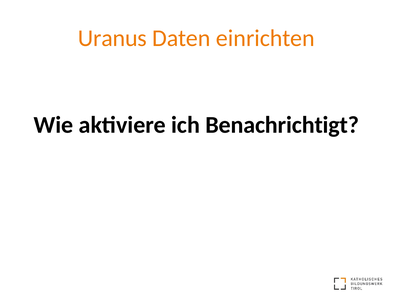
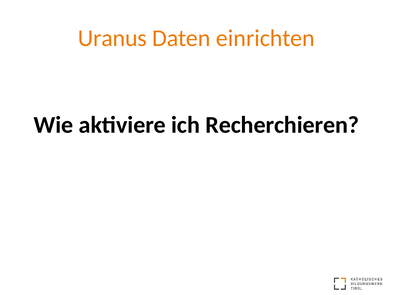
Benachrichtigt: Benachrichtigt -> Recherchieren (282, 125)
